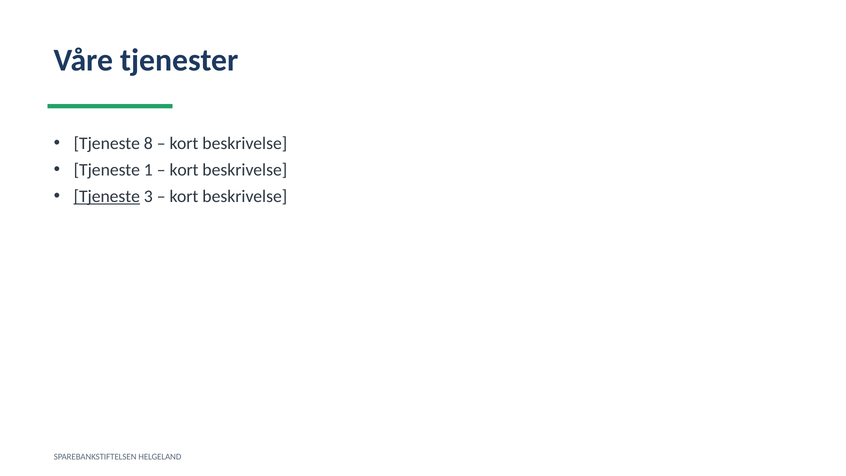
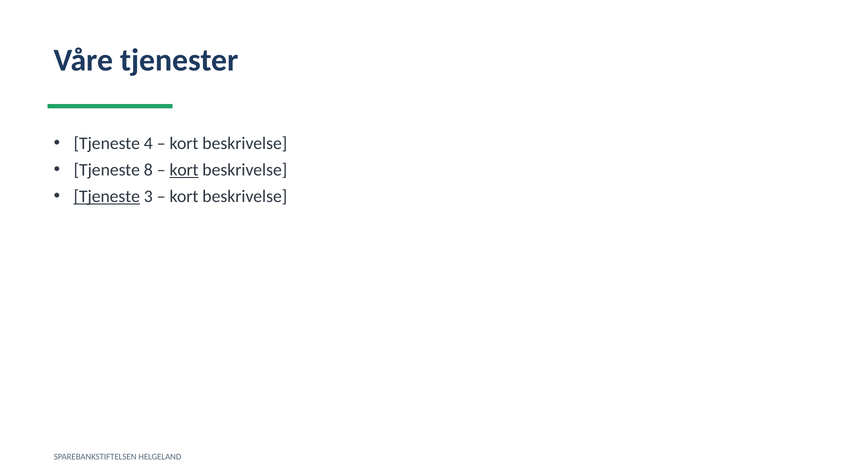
8: 8 -> 4 (148, 143)
1: 1 -> 8 (148, 170)
kort underline: none -> present (184, 170)
